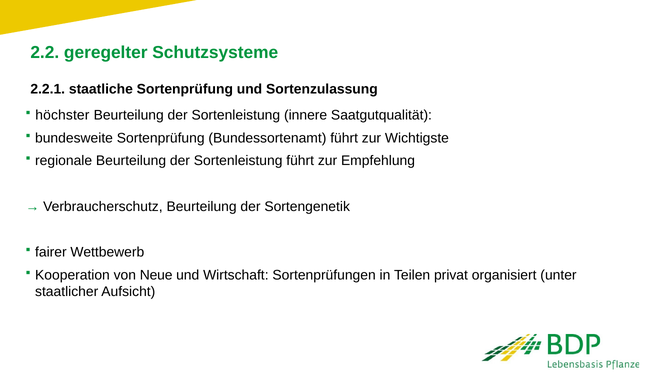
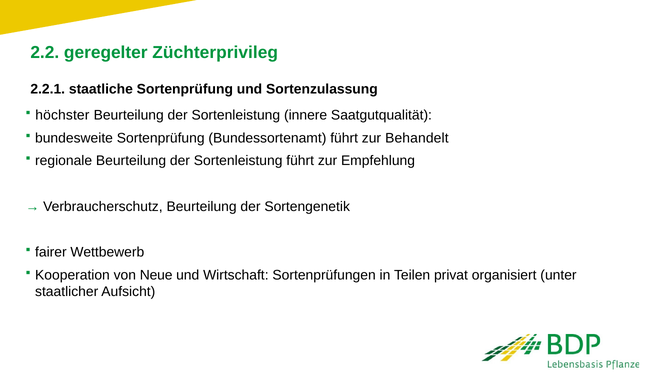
Schutzsysteme: Schutzsysteme -> Züchterprivileg (215, 53)
Wichtigste: Wichtigste -> Behandelt (417, 138)
